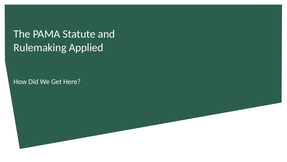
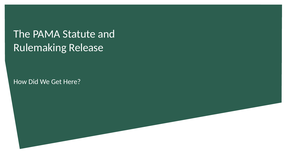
Applied: Applied -> Release (86, 47)
